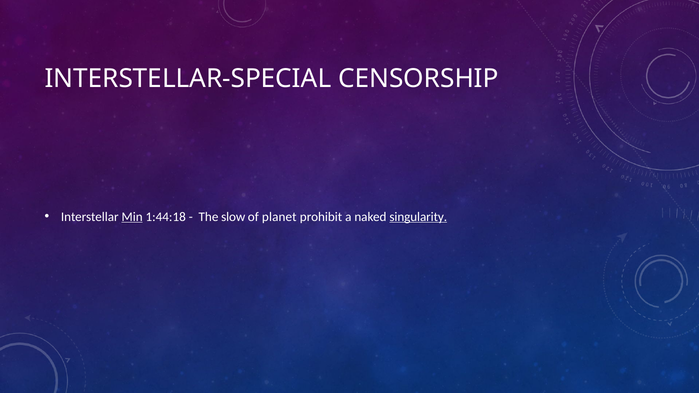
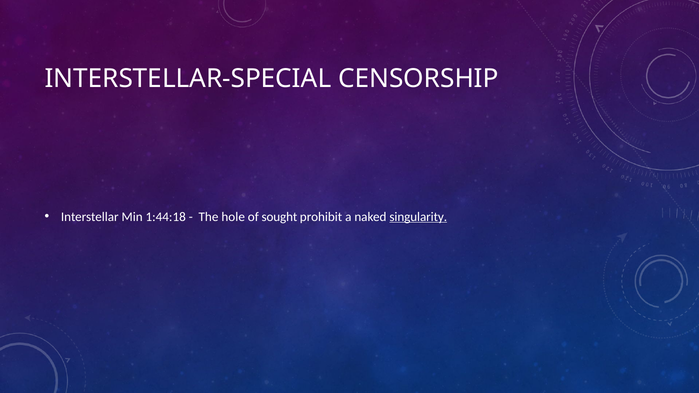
Min underline: present -> none (132, 217)
slow: slow -> hole (233, 217)
planet: planet -> sought (279, 217)
